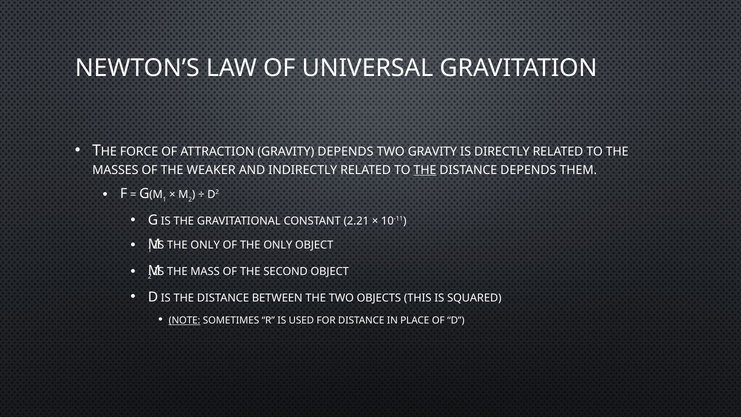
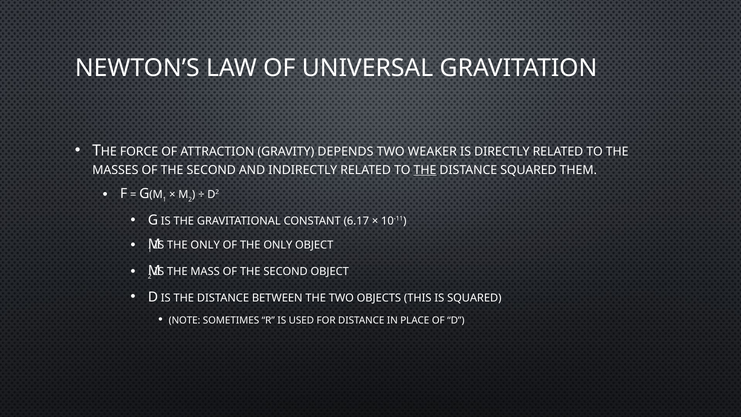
TWO GRAVITY: GRAVITY -> WEAKER (432, 151)
MASSES OF THE WEAKER: WEAKER -> SECOND (211, 170)
DISTANCE DEPENDS: DEPENDS -> SQUARED (528, 170)
2.21: 2.21 -> 6.17 (356, 221)
NOTE underline: present -> none (185, 321)
